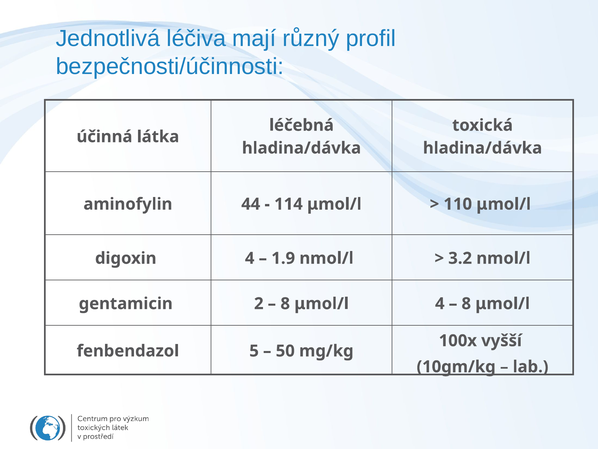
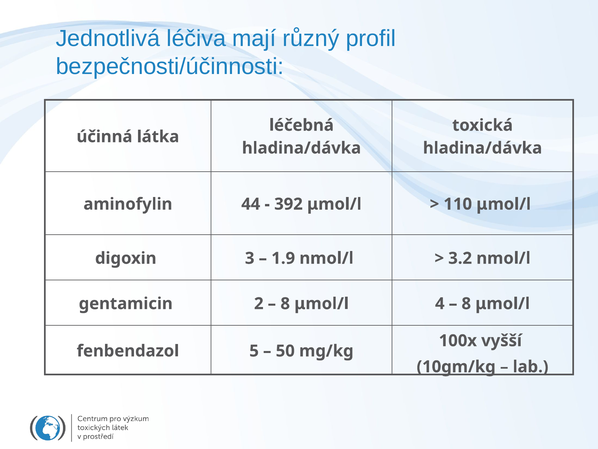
114: 114 -> 392 (288, 204)
digoxin 4: 4 -> 3 (250, 258)
